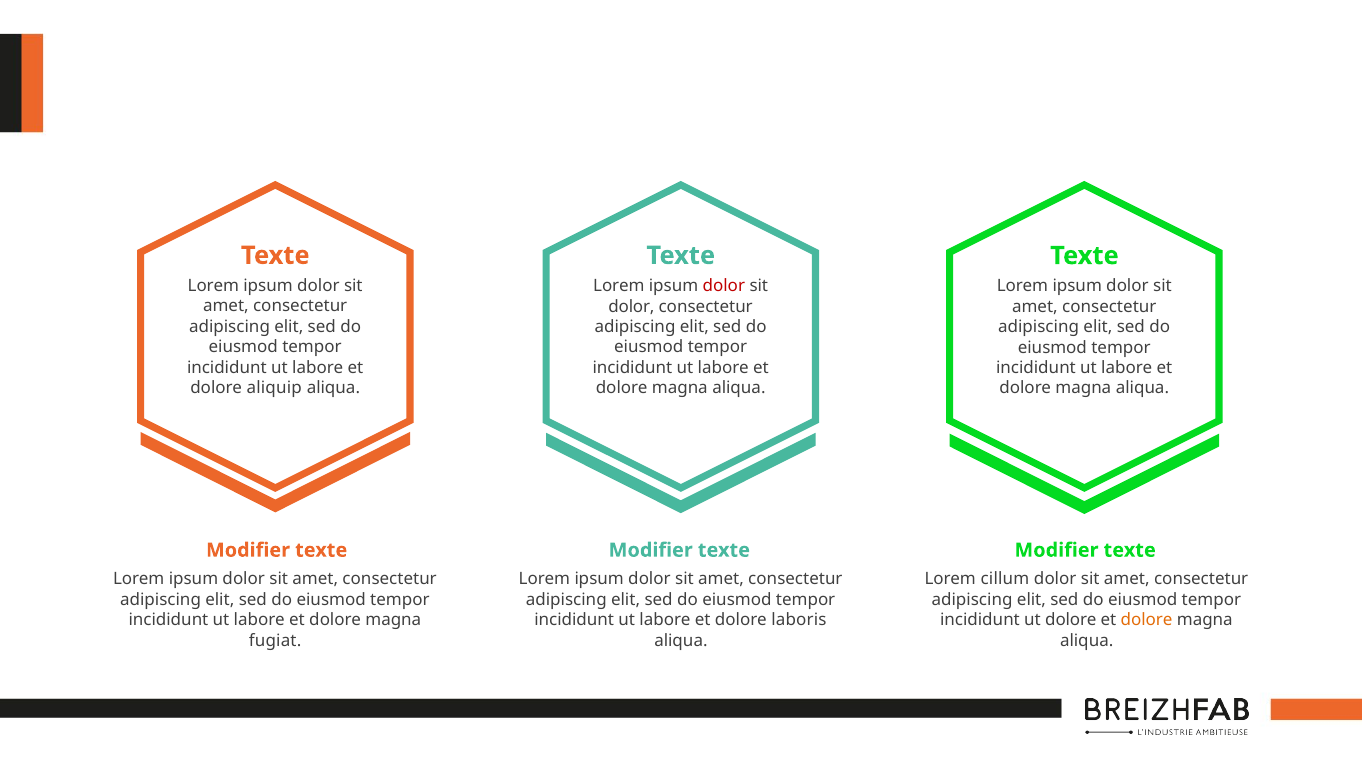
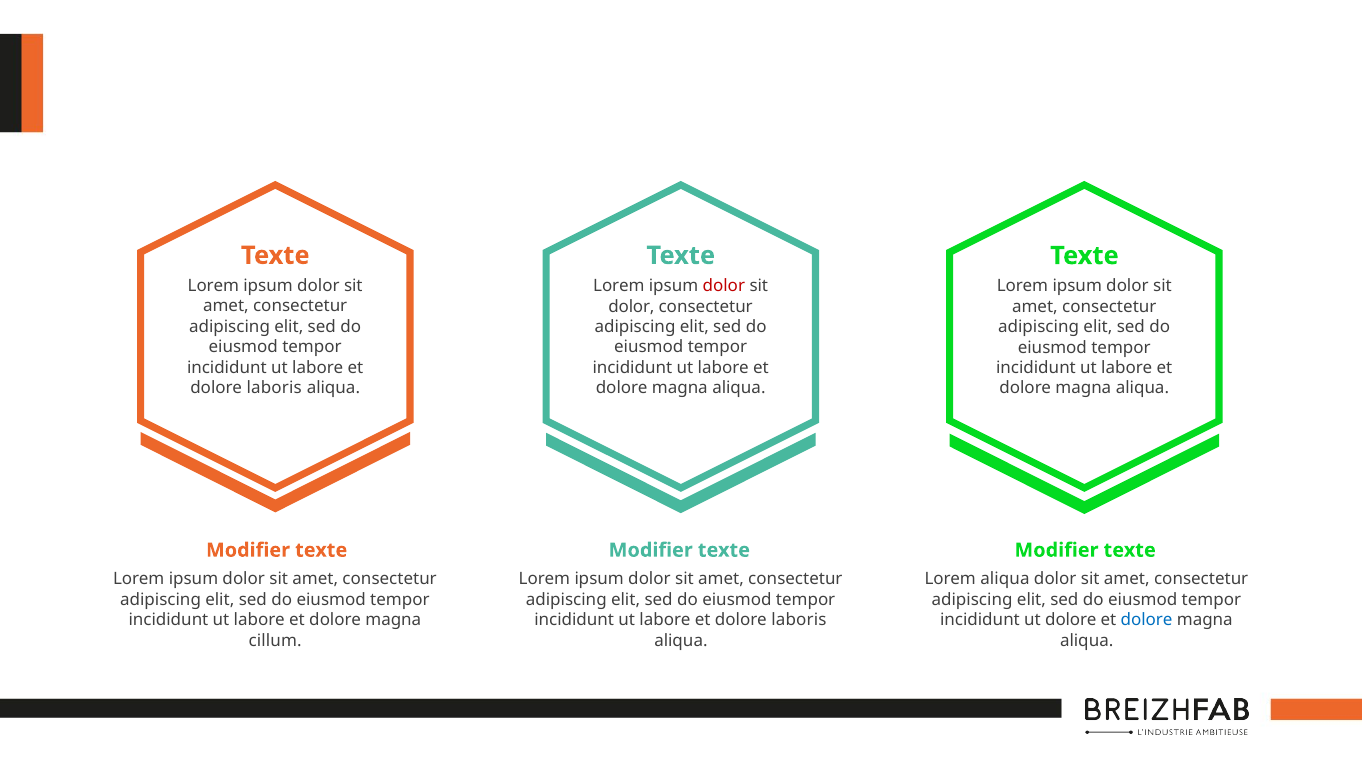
aliquip: aliquip -> laboris (274, 388)
Lorem cillum: cillum -> aliqua (1005, 579)
dolore colour: orange -> blue (1147, 620)
fugiat: fugiat -> cillum (275, 641)
